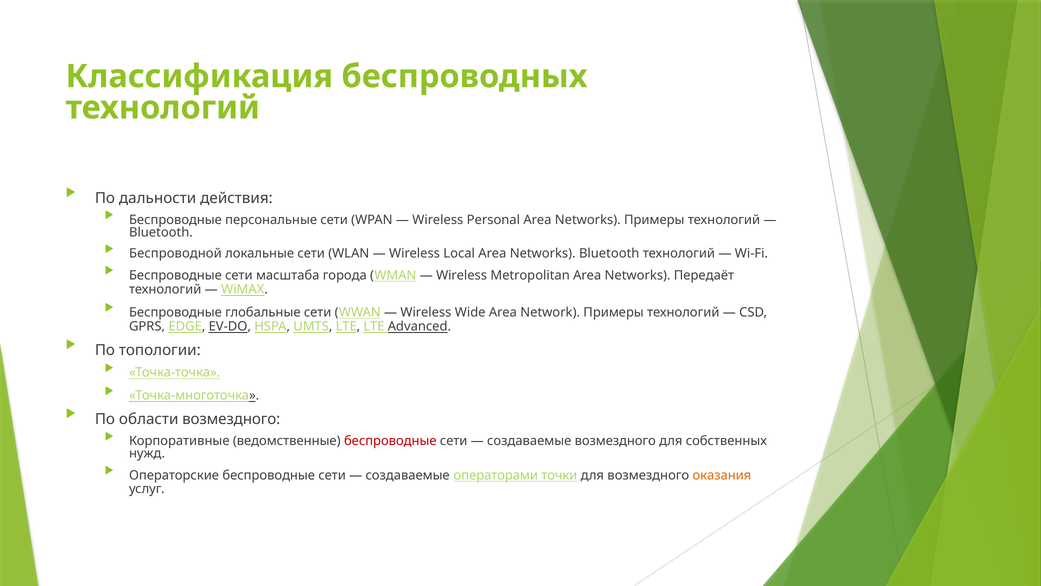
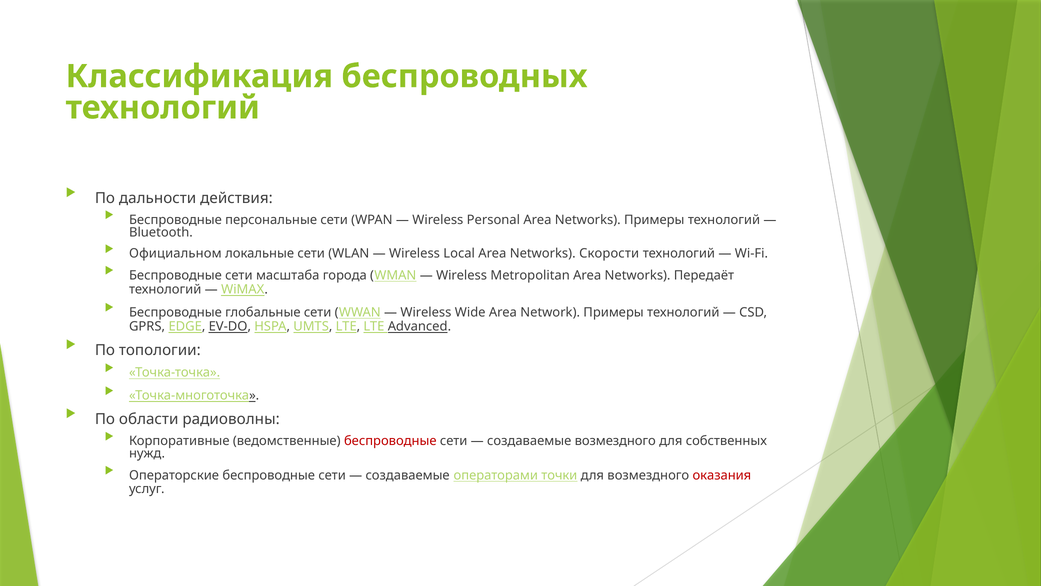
Беспроводной: Беспроводной -> Официальном (175, 253)
Networks Bluetooth: Bluetooth -> Скорости (609, 253)
области возмездного: возмездного -> радиоволны (231, 419)
оказания colour: orange -> red (722, 475)
